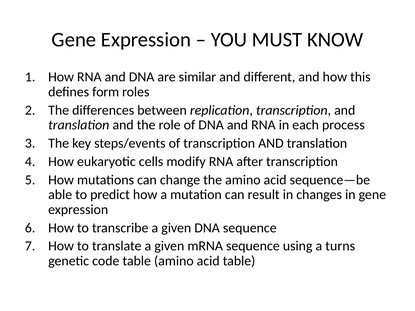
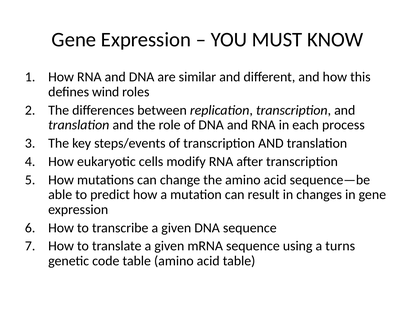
form: form -> wind (106, 92)
